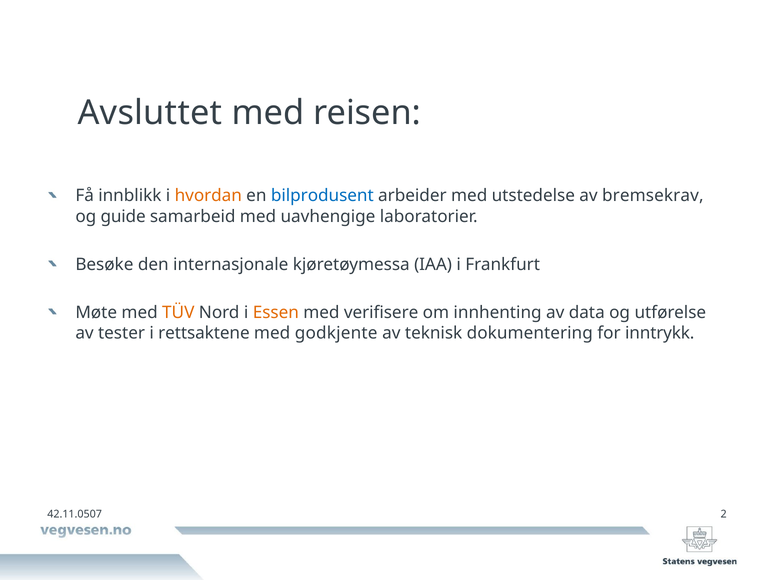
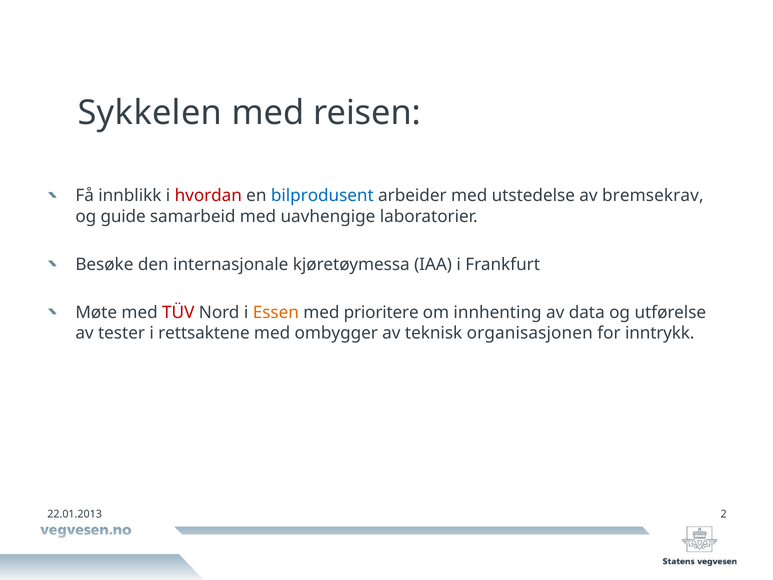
Avsluttet: Avsluttet -> Sykkelen (150, 113)
hvordan colour: orange -> red (208, 196)
TÜV colour: orange -> red (178, 312)
verifisere: verifisere -> prioritere (381, 312)
godkjente: godkjente -> ombygger (336, 333)
dokumentering: dokumentering -> organisasjonen (530, 333)
42.11.0507: 42.11.0507 -> 22.01.2013 (75, 514)
